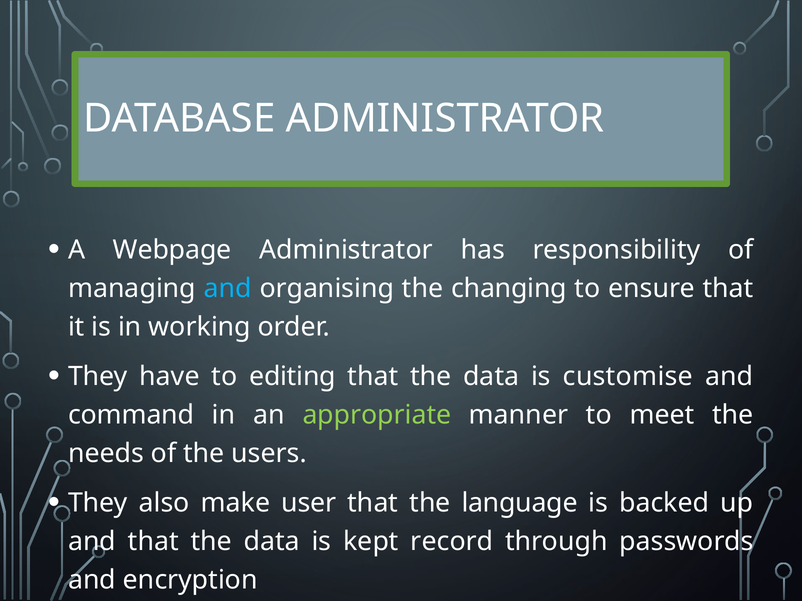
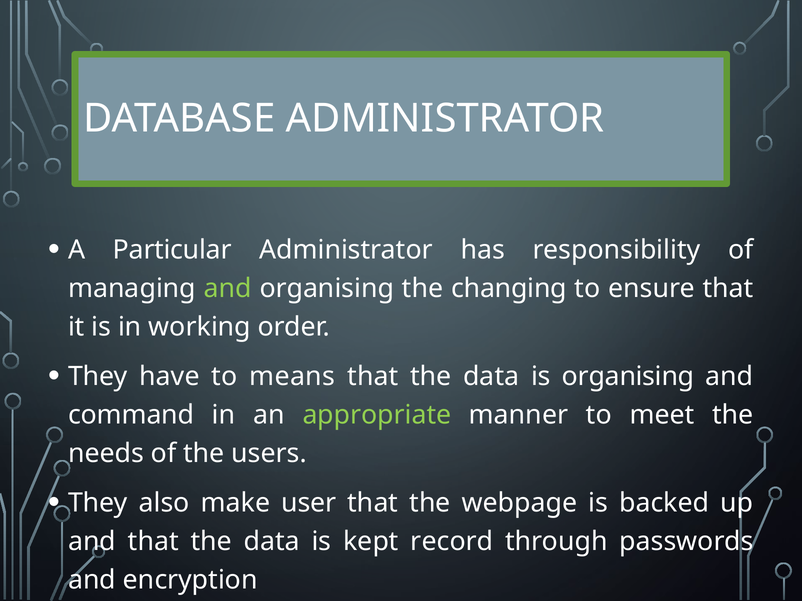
Webpage: Webpage -> Particular (172, 250)
and colour: light blue -> light green (228, 289)
editing: editing -> means (292, 377)
is customise: customise -> organising (628, 377)
language: language -> webpage (519, 503)
